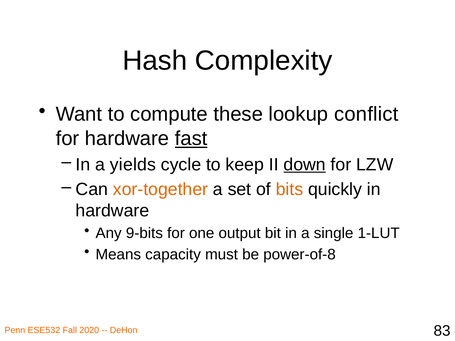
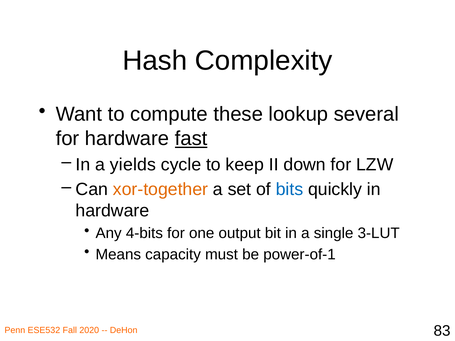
conflict: conflict -> several (366, 114)
down underline: present -> none (305, 165)
bits colour: orange -> blue (289, 190)
9-bits: 9-bits -> 4-bits (144, 233)
1-LUT: 1-LUT -> 3-LUT (379, 233)
power-of-8: power-of-8 -> power-of-1 (299, 255)
